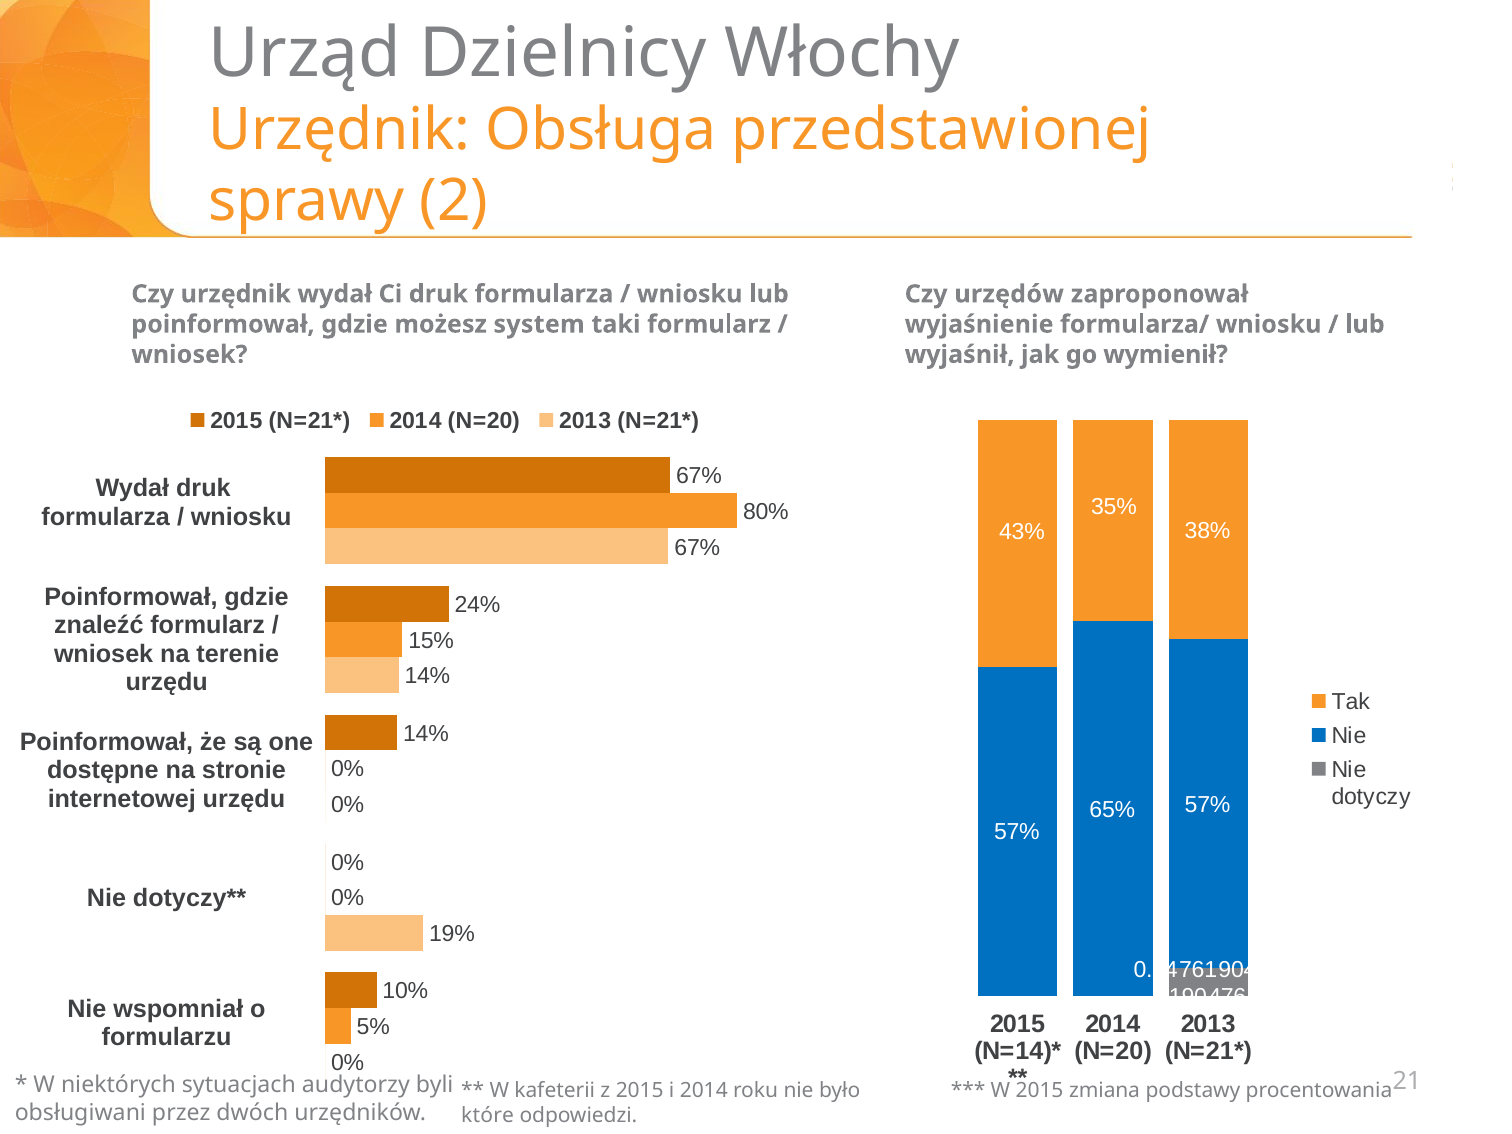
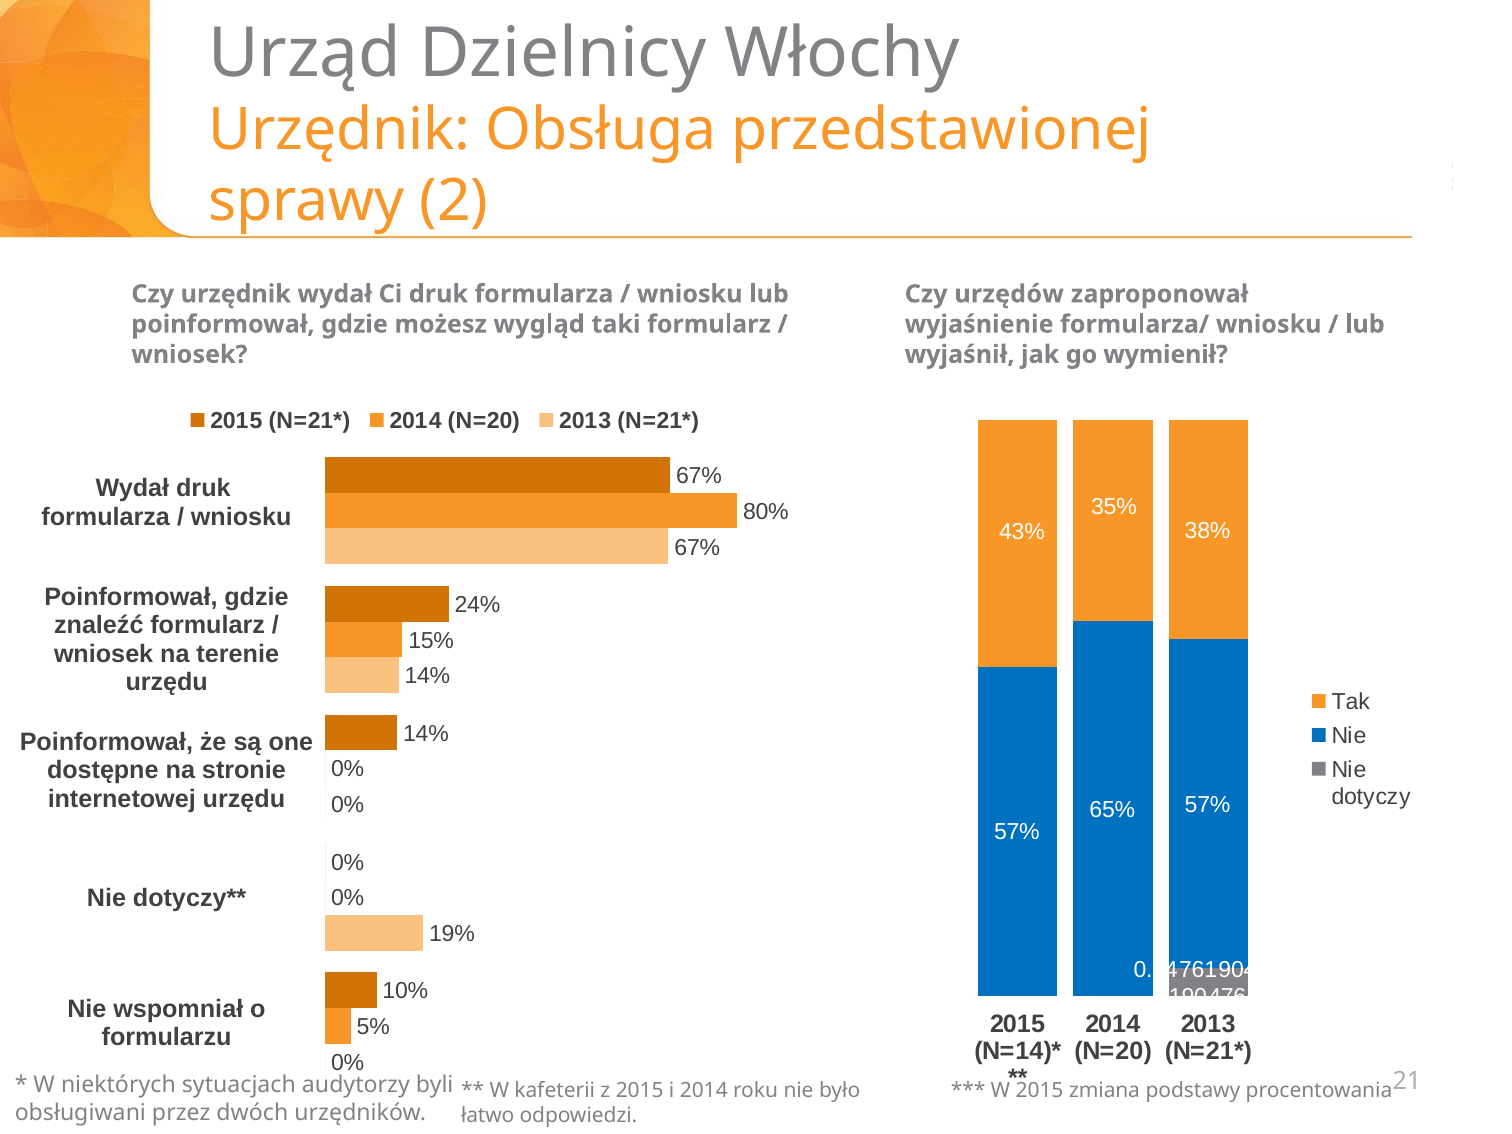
system: system -> wygląd (539, 324)
które: które -> łatwo (488, 1116)
